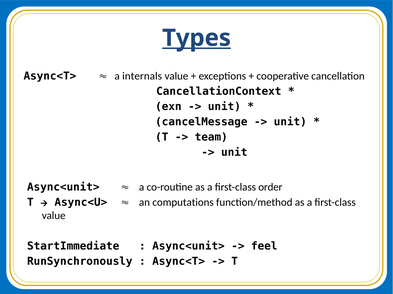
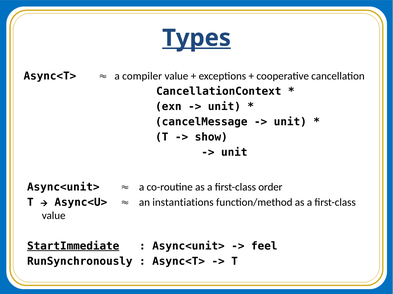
internals: internals -> compiler (142, 76)
team: team -> show (211, 137)
computations: computations -> instantiations (183, 203)
StartImmediate underline: none -> present (73, 247)
